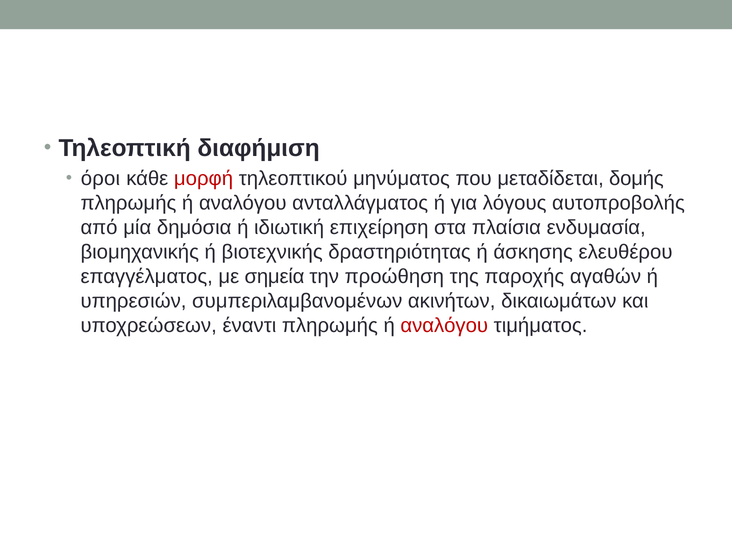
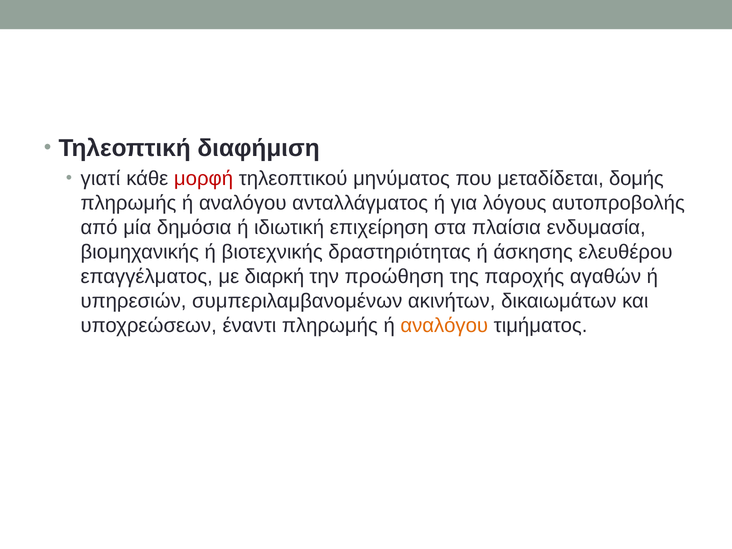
όροι: όροι -> γιατί (100, 179)
σημεία: σημεία -> διαρκή (274, 277)
αναλόγου colour: red -> orange (444, 325)
